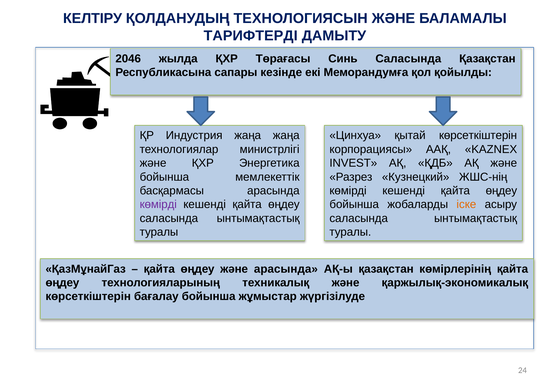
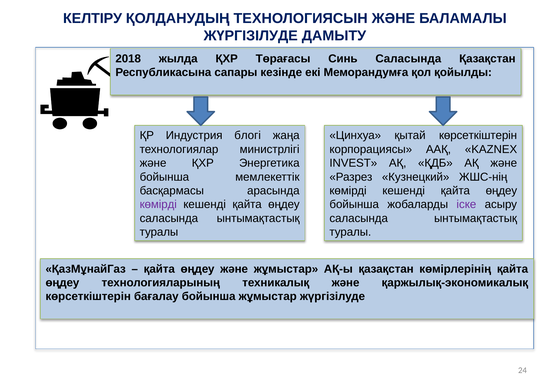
ТАРИФТЕРДІ: ТАРИФТЕРДІ -> ЖҮРГІЗІЛУДЕ (251, 36)
2046: 2046 -> 2018 (128, 59)
Индустрия жаңа: жаңа -> блогі (248, 135)
іске colour: orange -> purple (466, 204)
және арасында: арасында -> жұмыстар (286, 269)
